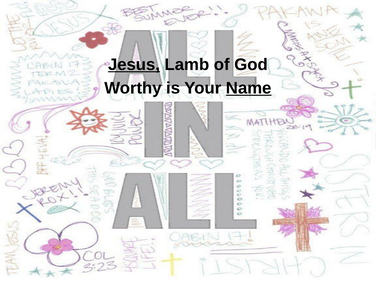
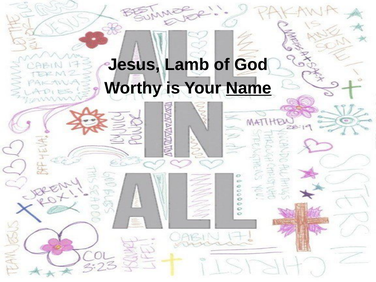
Jesus underline: present -> none (134, 65)
